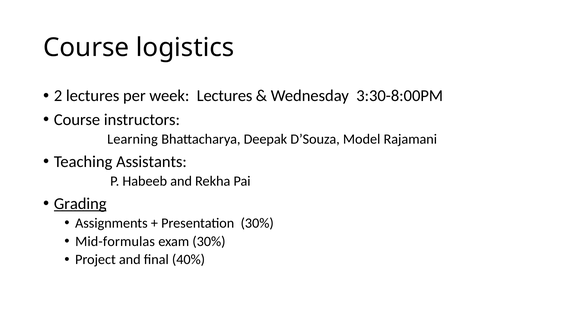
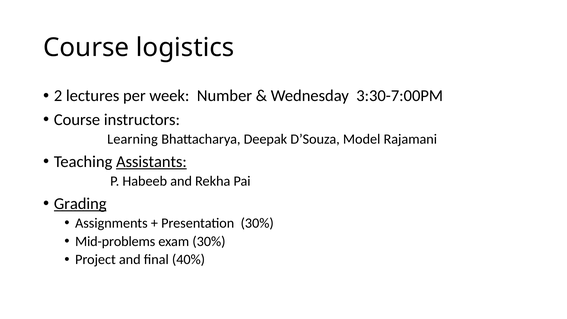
week Lectures: Lectures -> Number (224, 96)
3:30-8:00PM: 3:30-8:00PM -> 3:30-7:00PM (400, 96)
Assistants underline: none -> present (151, 162)
Mid-formulas: Mid-formulas -> Mid-problems (115, 241)
